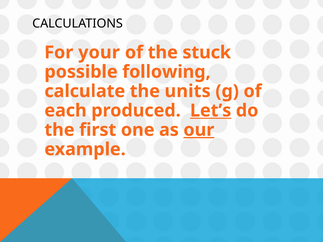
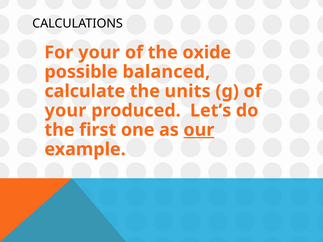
stuck: stuck -> oxide (207, 53)
following: following -> balanced (166, 72)
each: each -> your (65, 111)
Let’s underline: present -> none (211, 111)
